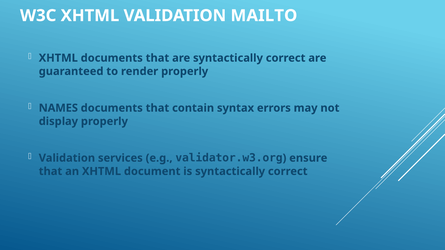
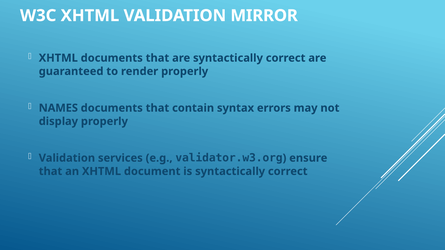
MAILTO: MAILTO -> MIRROR (264, 16)
